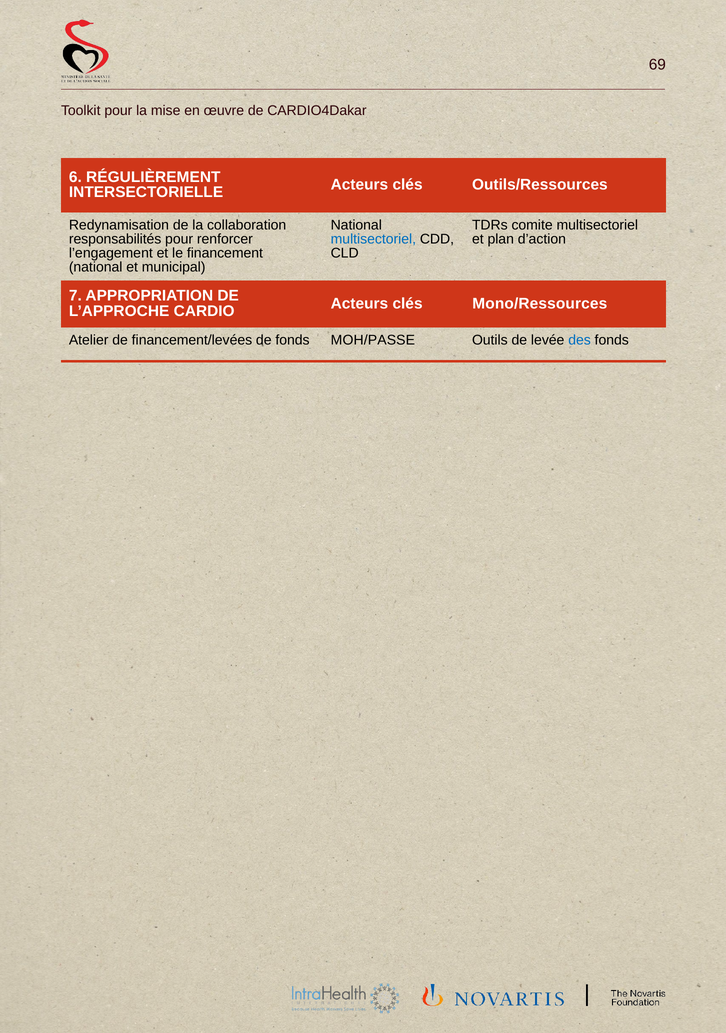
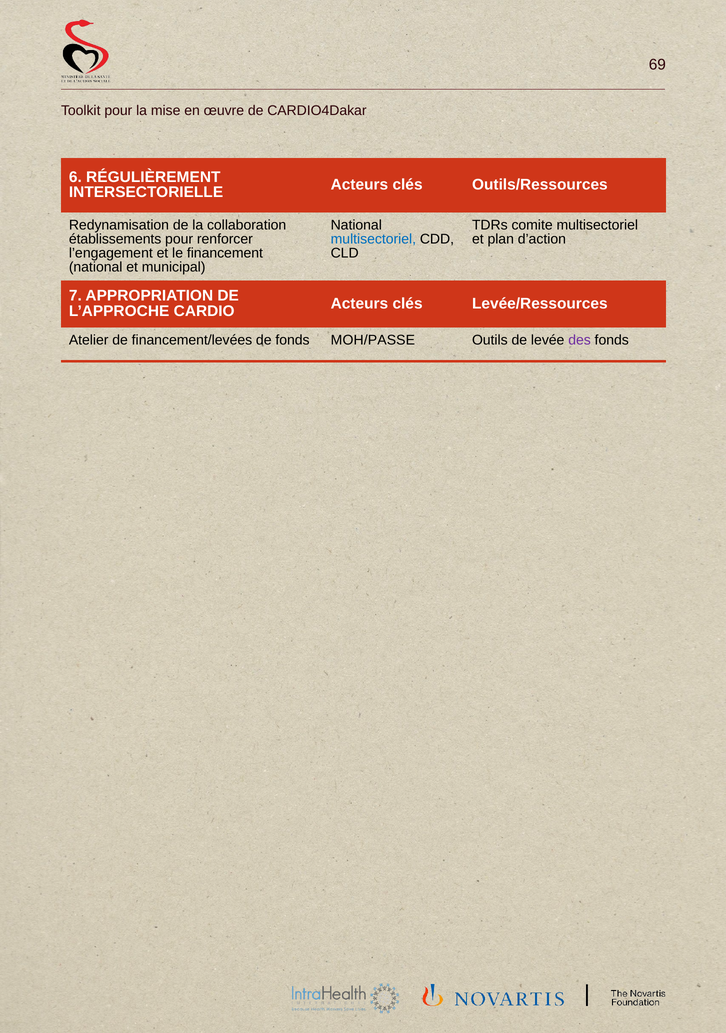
responsabilités: responsabilités -> établissements (115, 239)
Mono/Ressources: Mono/Ressources -> Levée/Ressources (540, 304)
des colour: blue -> purple (580, 340)
